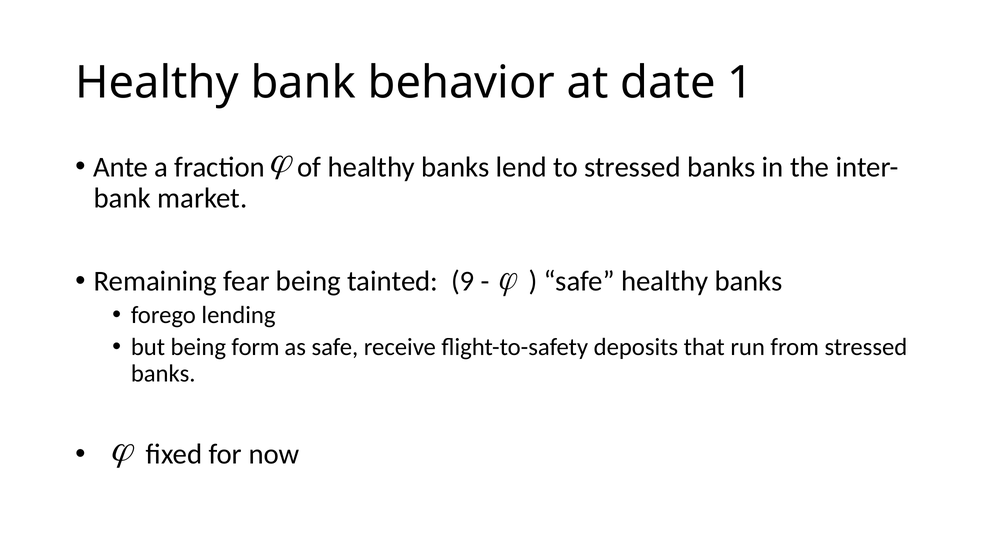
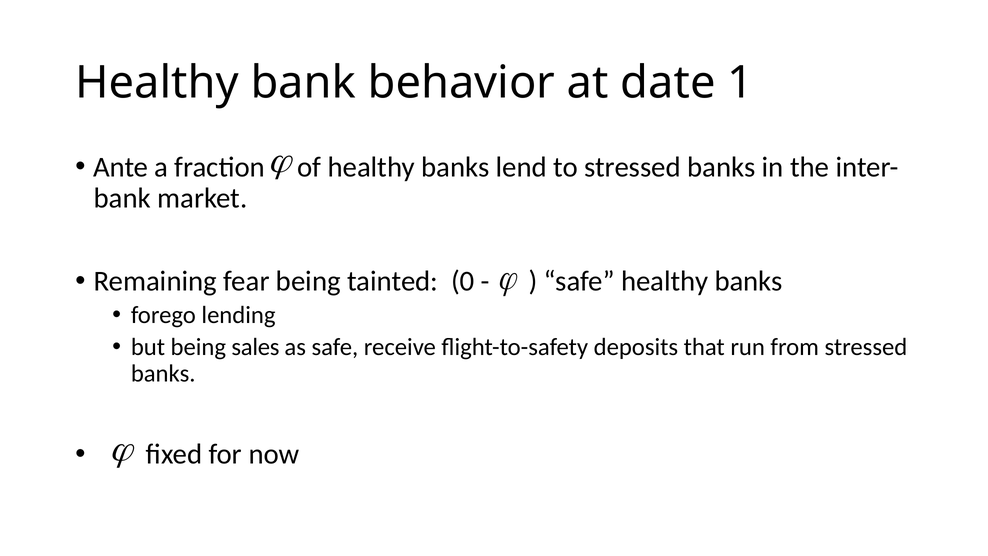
9: 9 -> 0 (463, 281)
form: form -> sales (255, 347)
